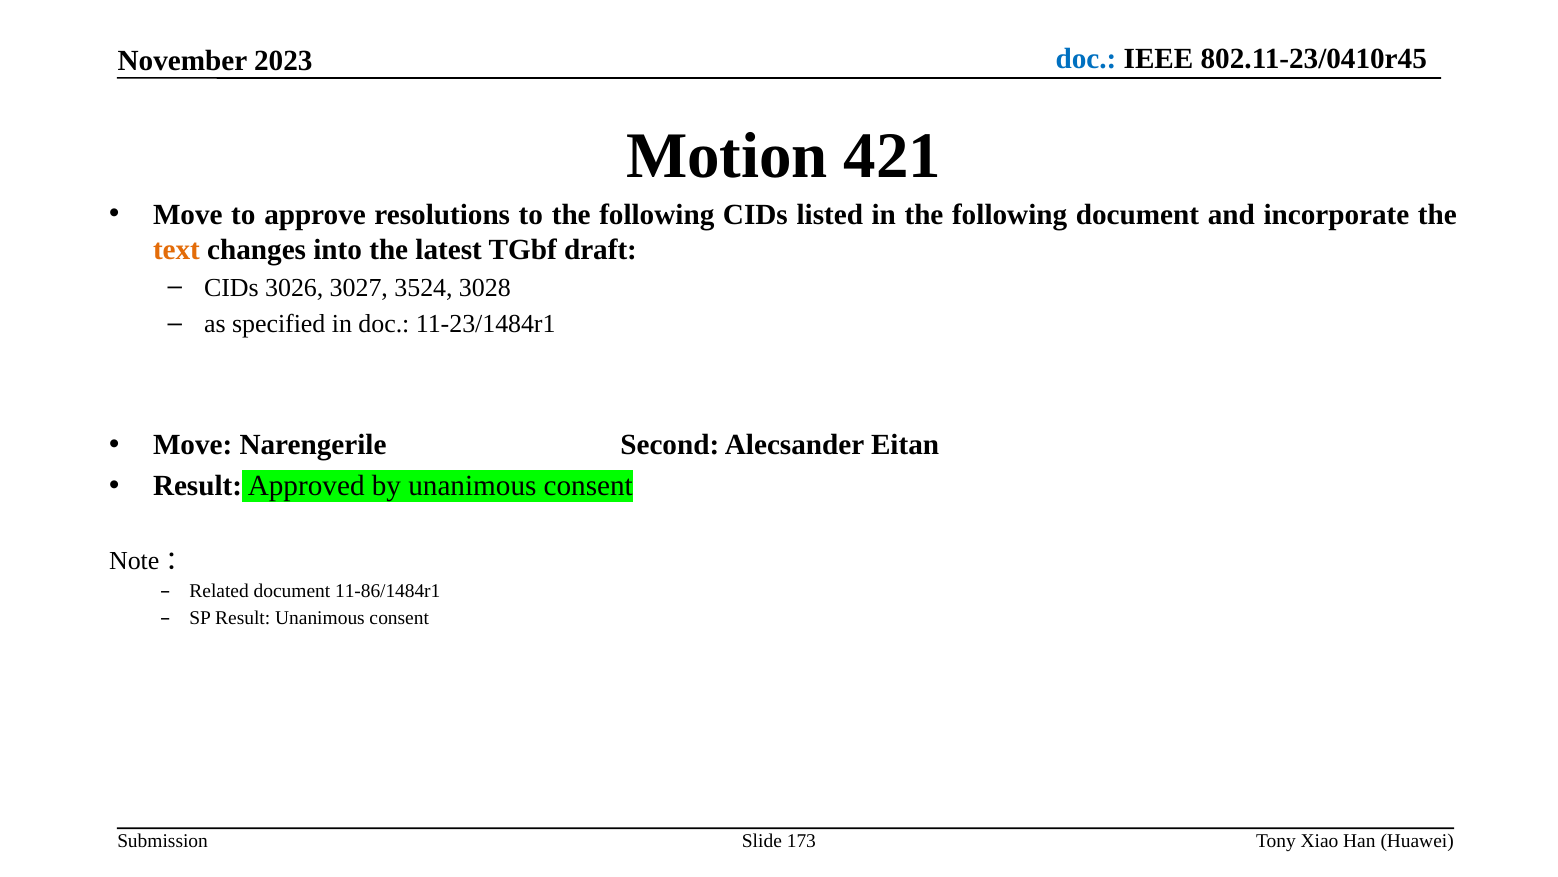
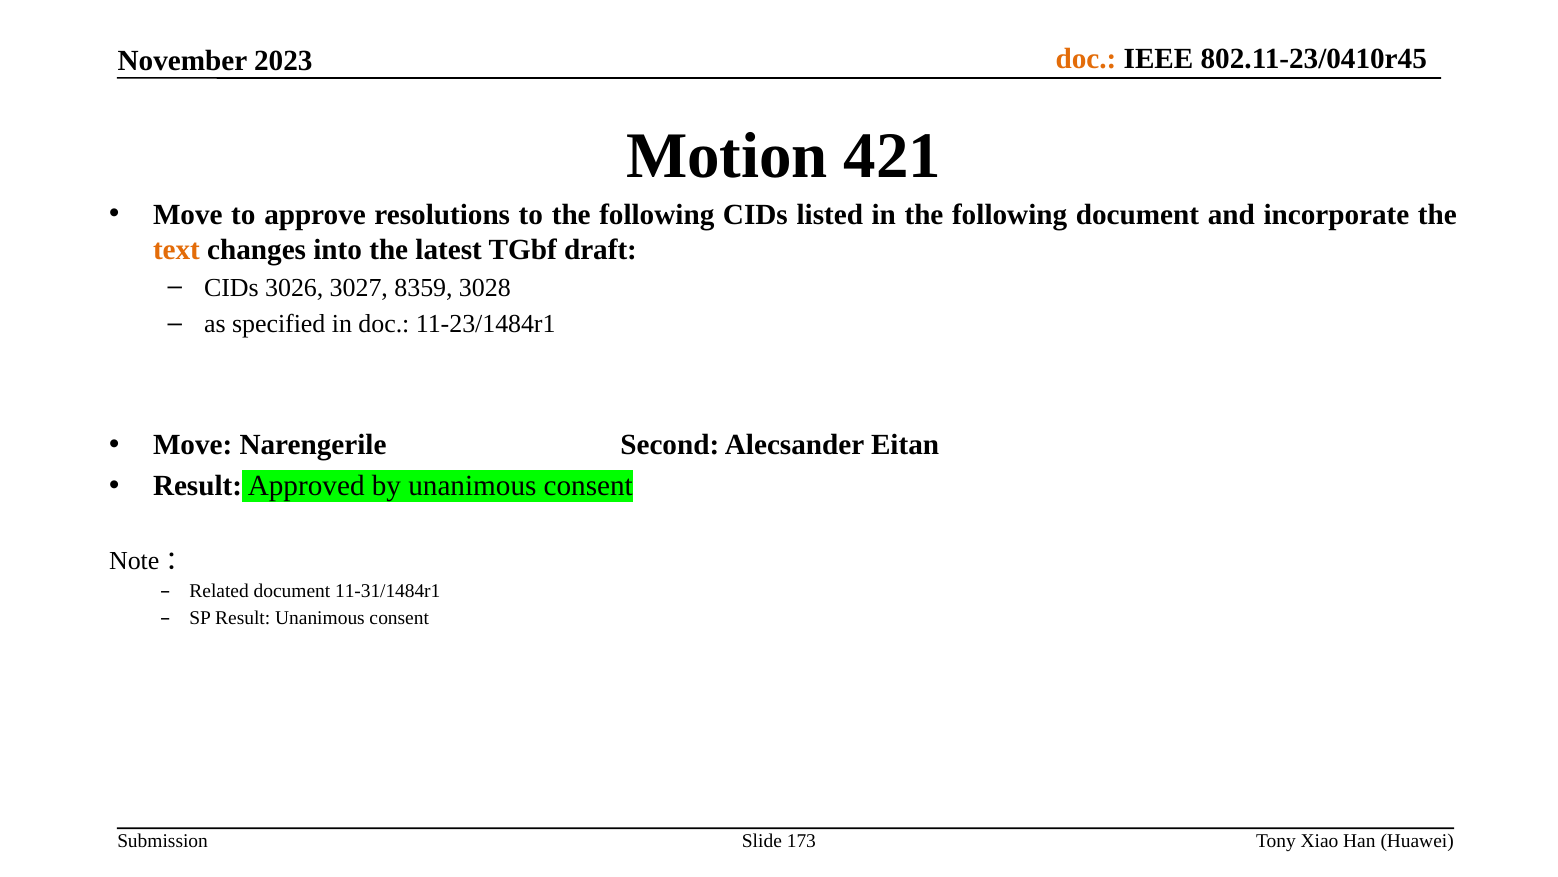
doc colour: blue -> orange (1086, 59)
3524: 3524 -> 8359 (424, 287)
11-86/1484r1: 11-86/1484r1 -> 11-31/1484r1 (388, 591)
